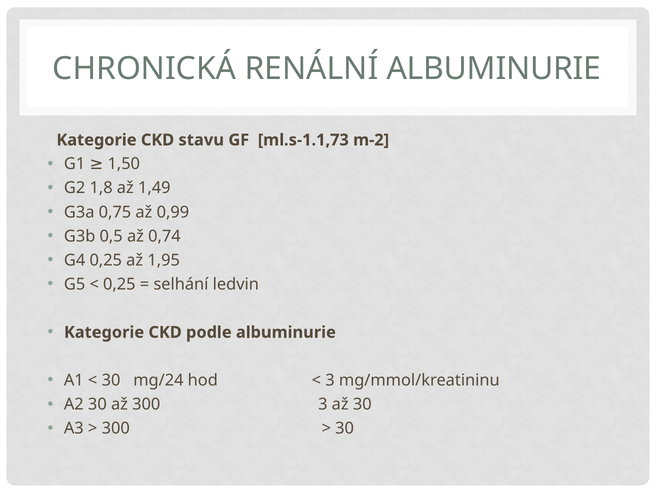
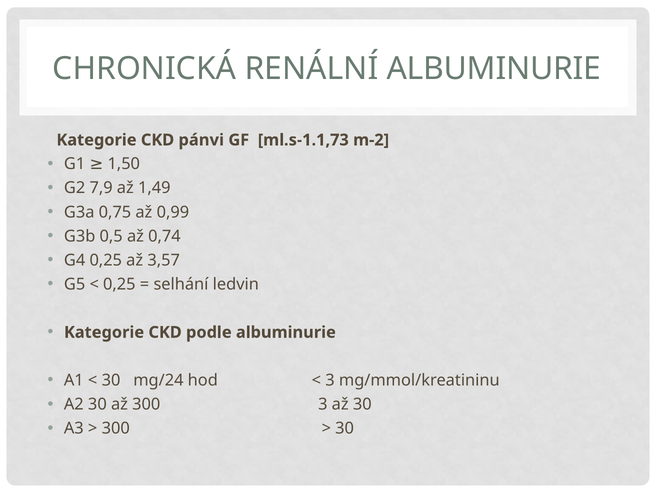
stavu: stavu -> pánvi (201, 140)
1,8: 1,8 -> 7,9 (101, 188)
1,95: 1,95 -> 3,57 (164, 260)
